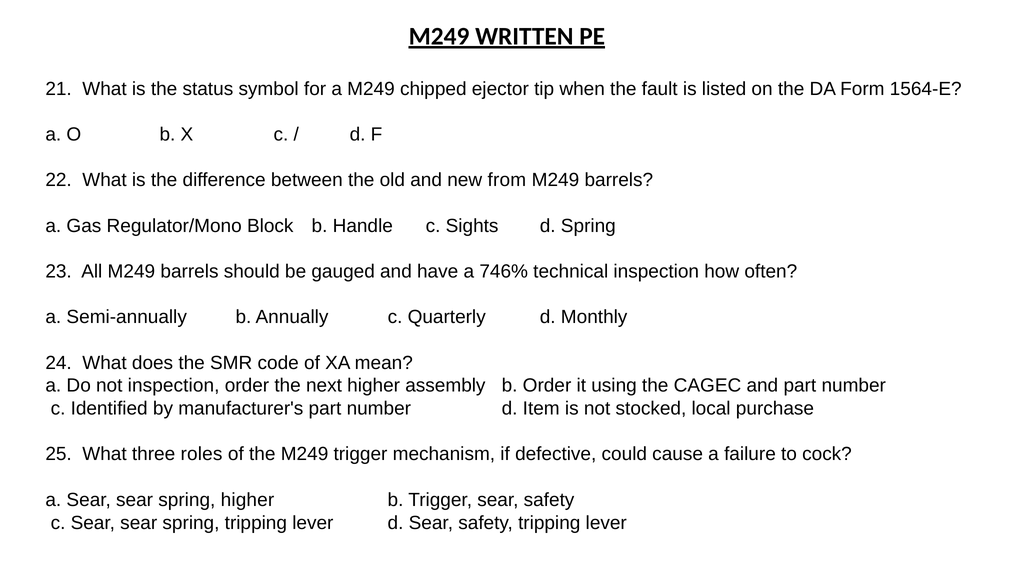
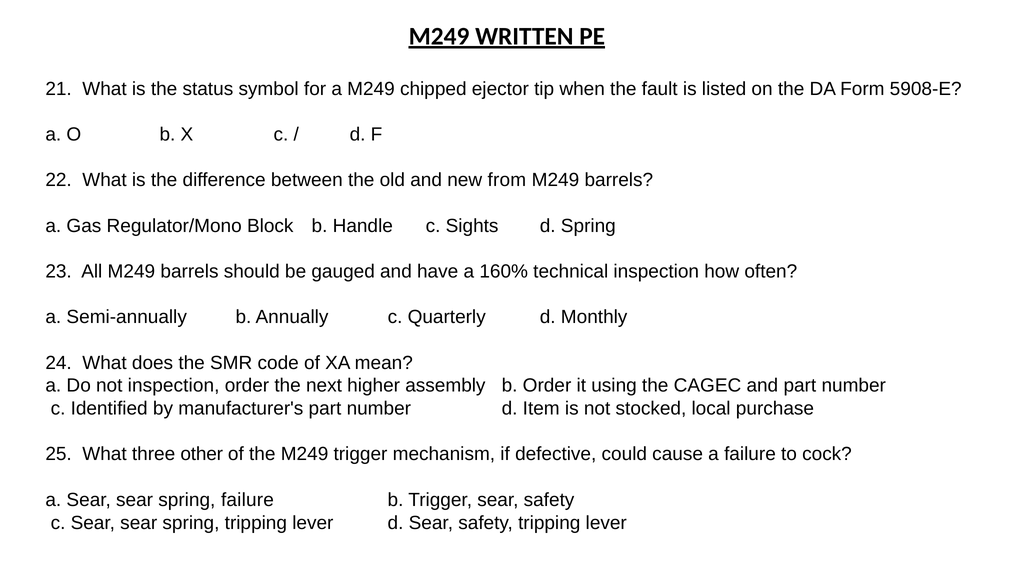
1564-E: 1564-E -> 5908-E (926, 89)
746%: 746% -> 160% (504, 271)
roles: roles -> other (202, 454)
spring higher: higher -> failure (247, 499)
